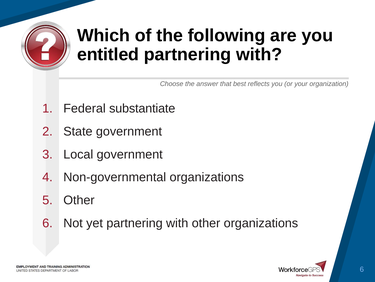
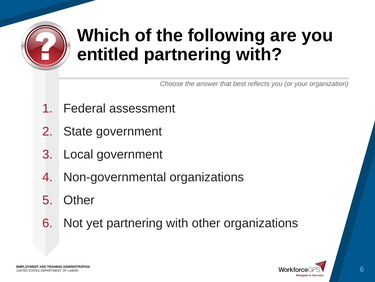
substantiate: substantiate -> assessment (142, 108)
